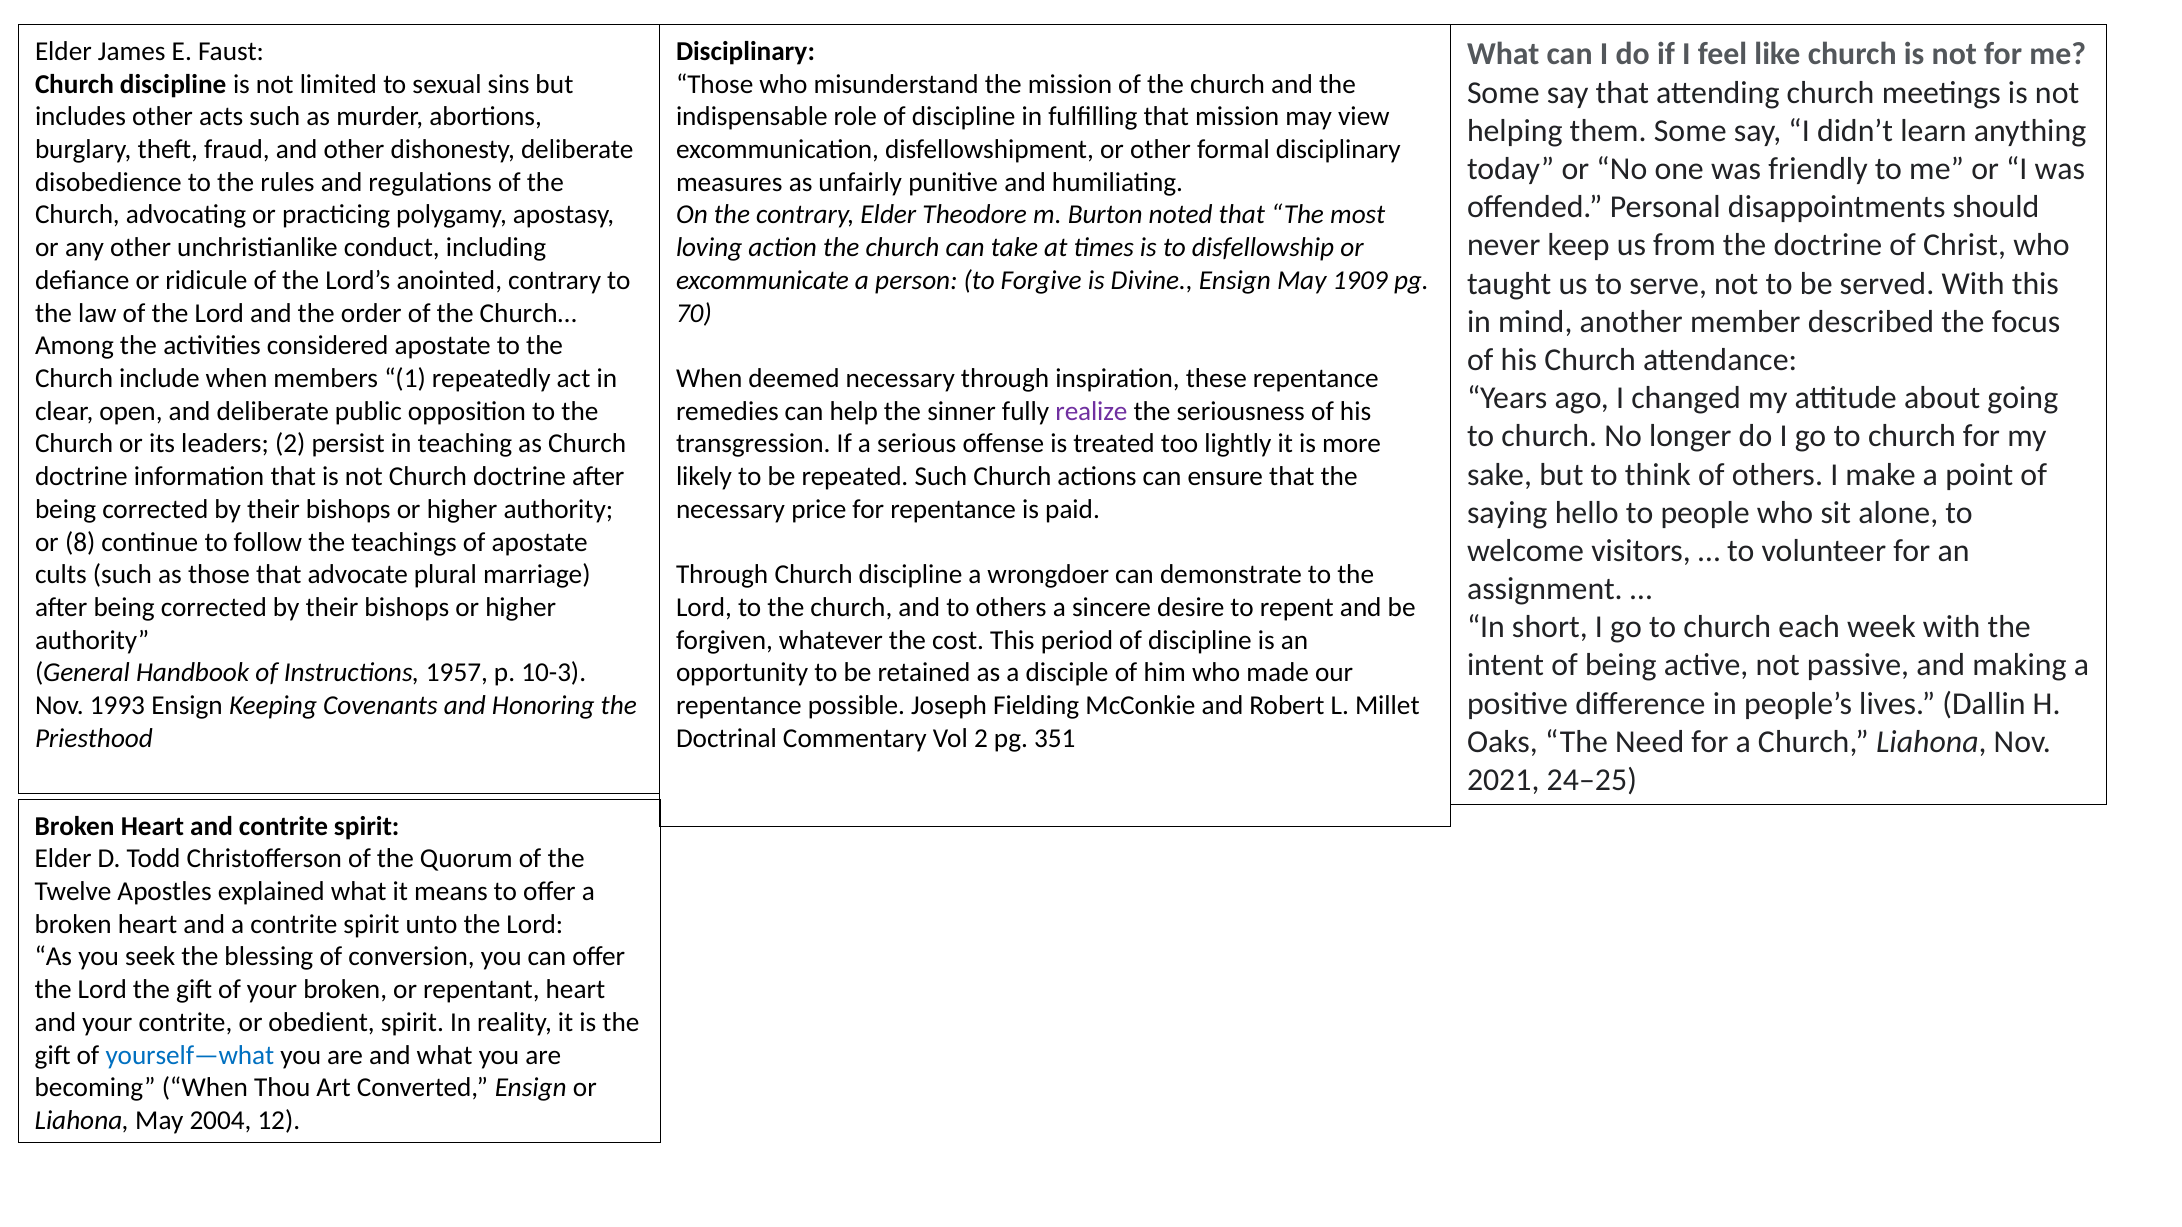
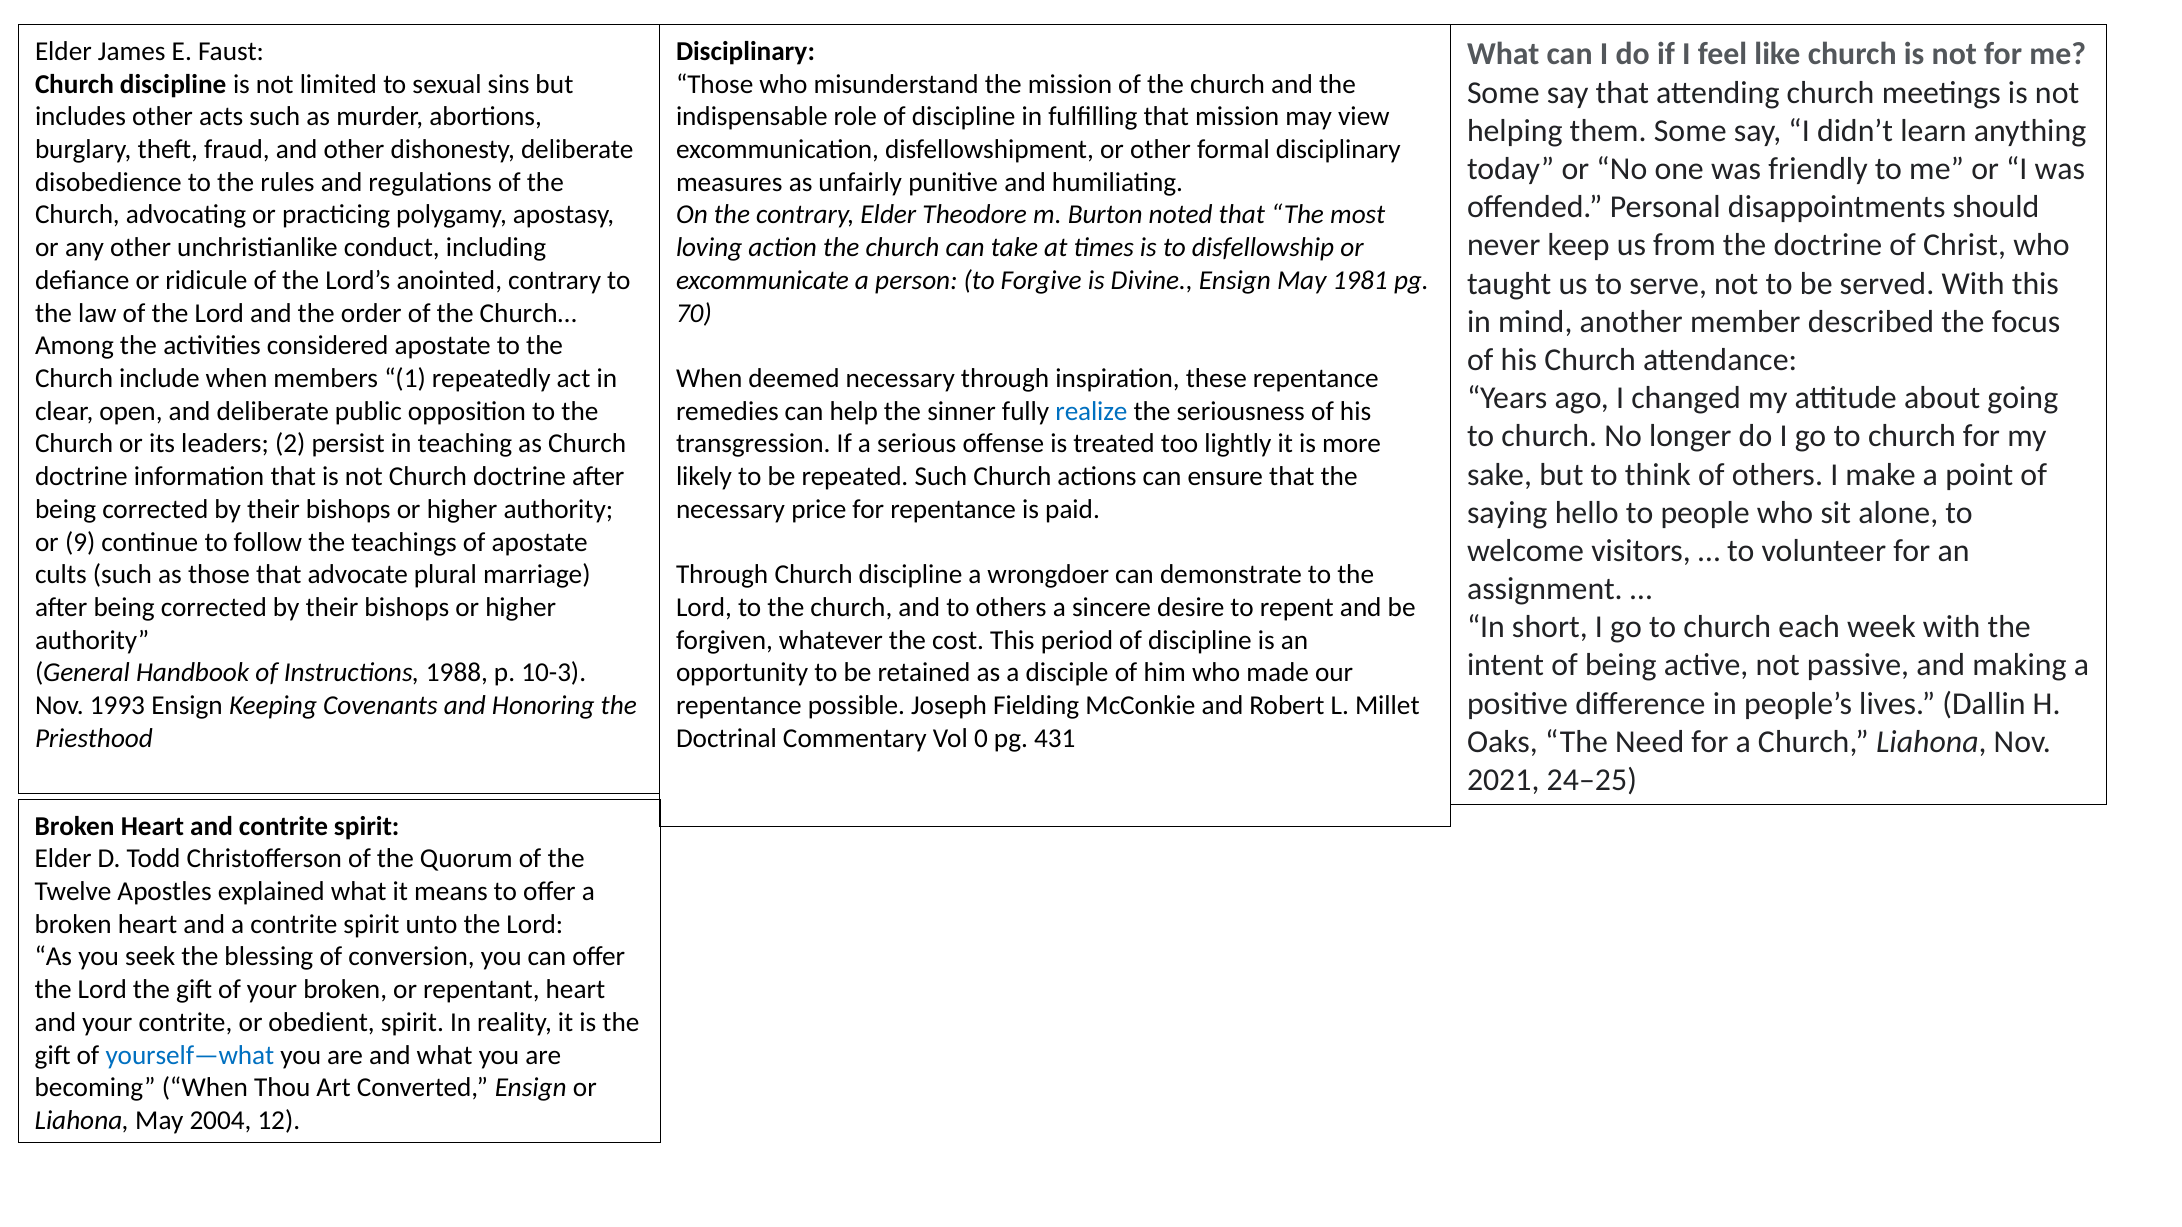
1909: 1909 -> 1981 (1360, 280)
realize colour: purple -> blue (1091, 411)
8: 8 -> 9 (80, 542)
1957: 1957 -> 1988 (457, 673)
Vol 2: 2 -> 0 (981, 739)
351: 351 -> 431 (1055, 739)
